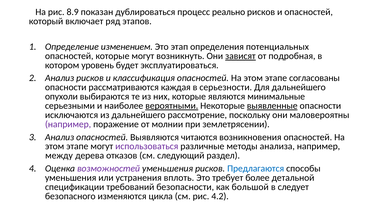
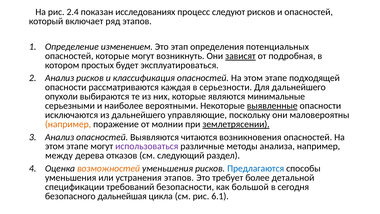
8.9: 8.9 -> 2.4 (73, 12)
дублироваться: дублироваться -> исследованиях (145, 12)
реально: реально -> следуют (229, 12)
уровень: уровень -> простых (98, 65)
согласованы: согласованы -> подходящей (314, 78)
вероятными underline: present -> none (172, 106)
рассмотрение: рассмотрение -> управляющие (197, 115)
например colour: purple -> orange (68, 124)
землетрясении underline: none -> present (236, 124)
возможностей colour: purple -> orange (109, 168)
устранения вплоть: вплоть -> этапов (179, 177)
следует: следует -> сегодня (293, 187)
изменяются: изменяются -> дальнейшая (122, 196)
4.2: 4.2 -> 6.1 (220, 196)
